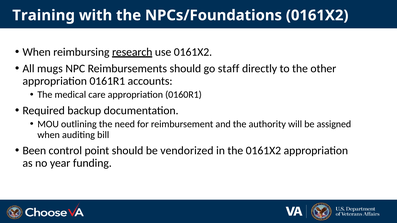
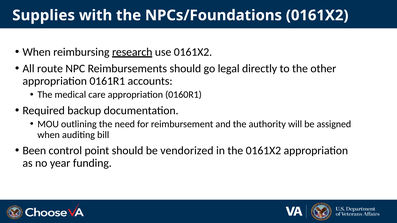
Training: Training -> Supplies (44, 15)
mugs: mugs -> route (50, 69)
staff: staff -> legal (229, 69)
